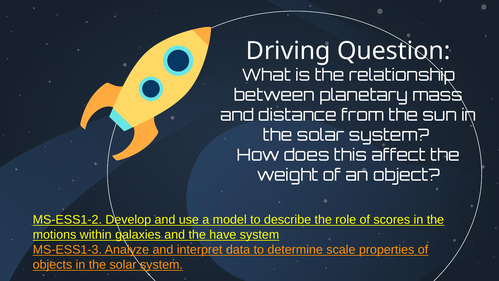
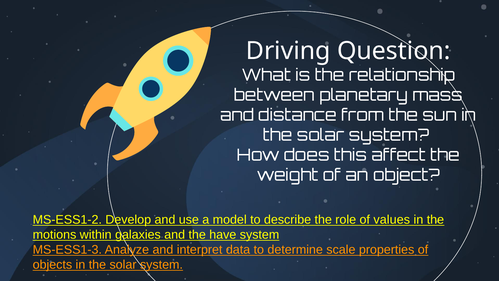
scores: scores -> values (392, 219)
